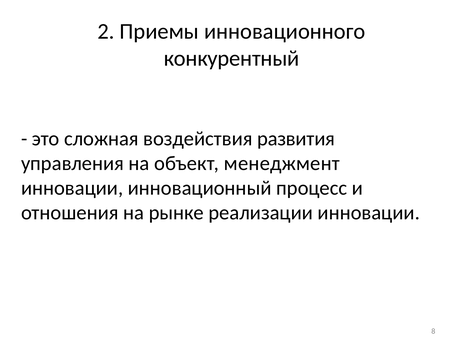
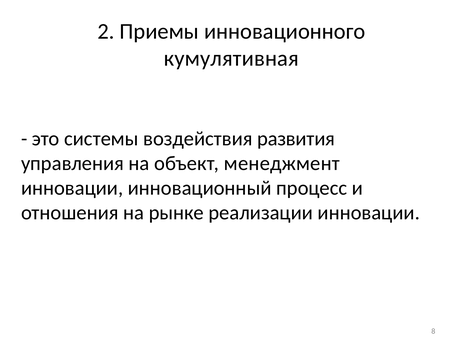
конкурентный: конкурентный -> кумулятивная (231, 58)
сложная: сложная -> системы (101, 139)
